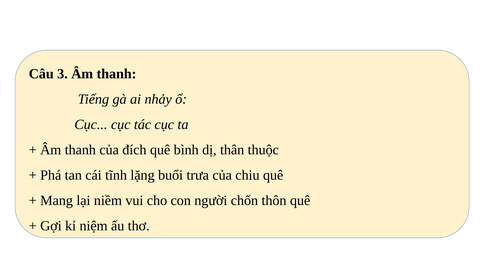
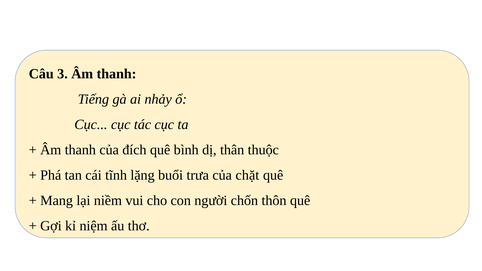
chiu: chiu -> chặt (247, 175)
